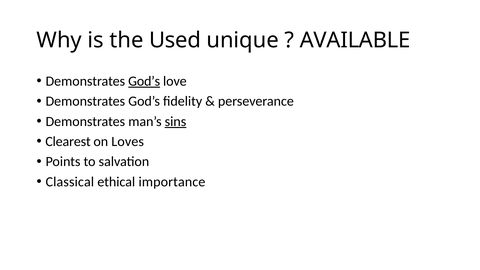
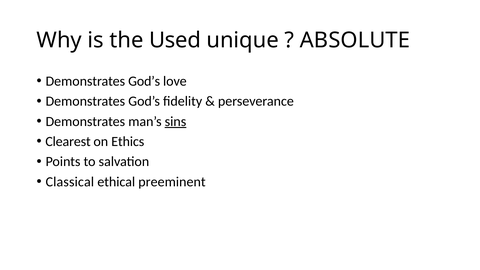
AVAILABLE: AVAILABLE -> ABSOLUTE (355, 40)
God’s underline: present -> none (144, 81)
Loves: Loves -> Ethics (128, 142)
importance: importance -> preeminent (172, 182)
